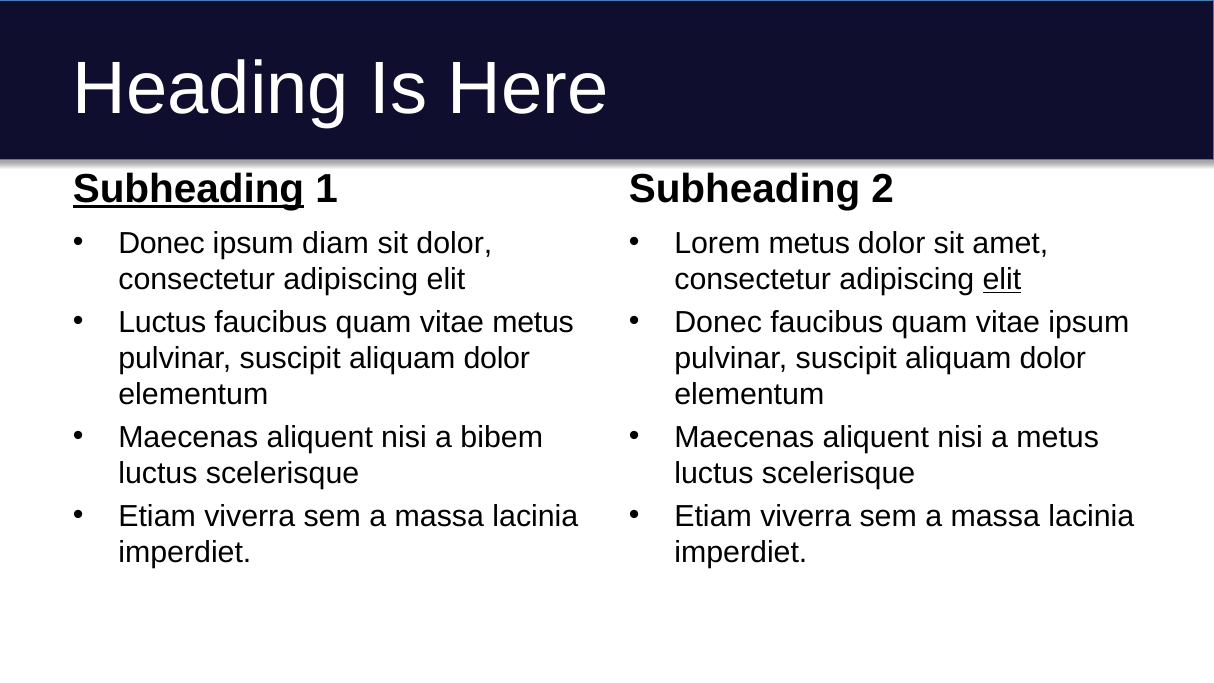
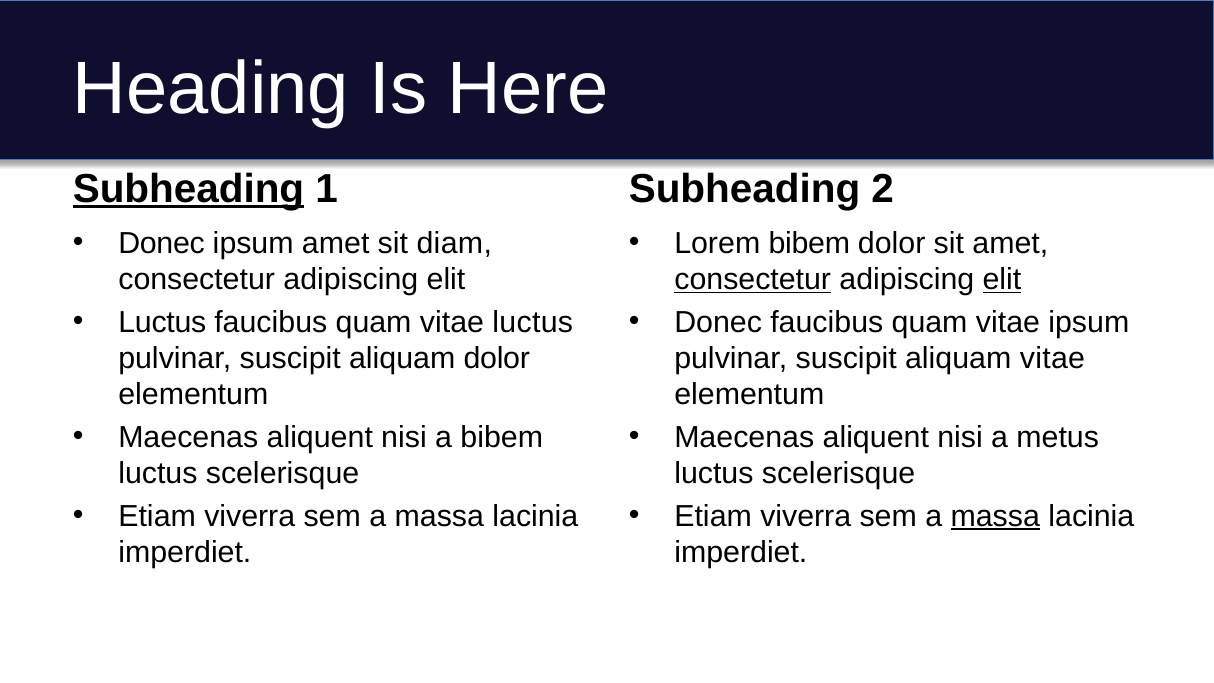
ipsum diam: diam -> amet (336, 243)
sit dolor: dolor -> diam (454, 243)
Lorem metus: metus -> bibem (809, 243)
consectetur underline: none -> present (753, 279)
vitae metus: metus -> luctus (533, 322)
dolor: dolor -> vitae (1052, 358)
massa underline: none -> present (995, 516)
